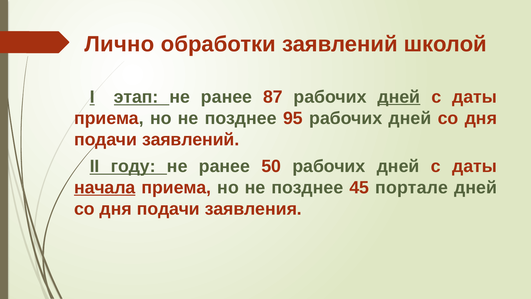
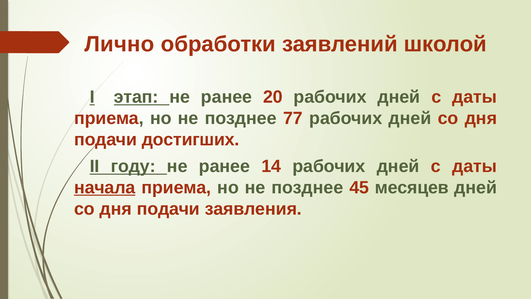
87: 87 -> 20 (273, 97)
дней underline: present -> none (399, 97)
95: 95 -> 77 (293, 118)
подачи заявлений: заявлений -> достигших (191, 139)
50: 50 -> 14 (271, 166)
портале: портале -> месяцев (412, 187)
